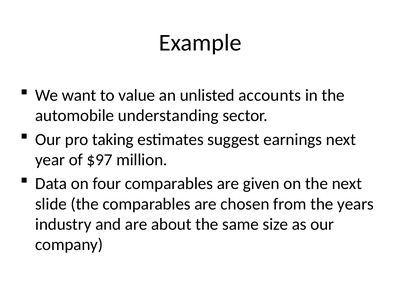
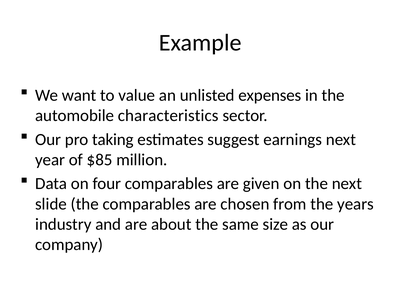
accounts: accounts -> expenses (270, 95)
understanding: understanding -> characteristics (168, 116)
$97: $97 -> $85 (100, 160)
